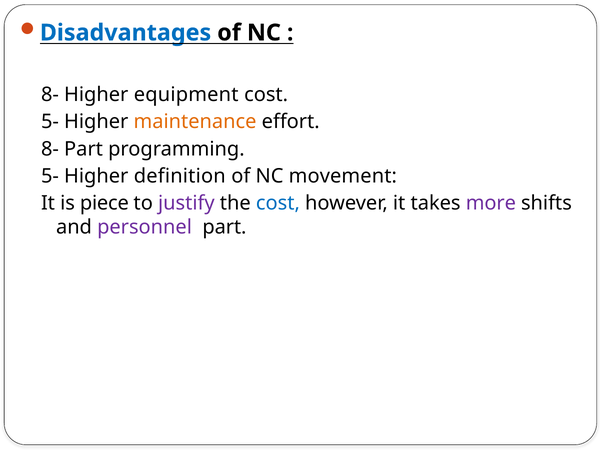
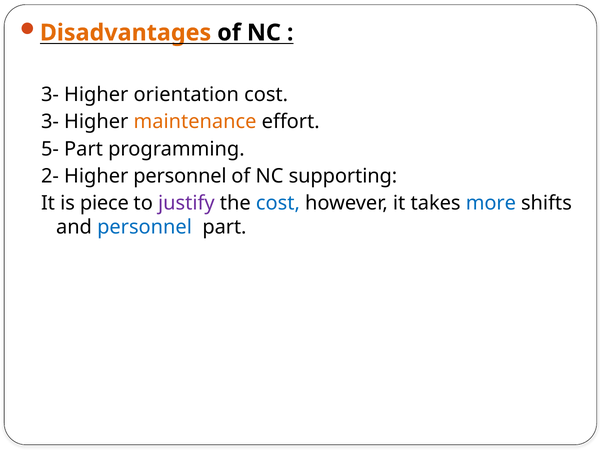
Disadvantages colour: blue -> orange (126, 33)
8-: 8- -> 3- (50, 95)
equipment: equipment -> orientation (186, 95)
5-: 5- -> 3- (50, 122)
8-: 8- -> 5- (50, 149)
5-: 5- -> 2- (50, 176)
Higher definition: definition -> personnel (180, 176)
movement: movement -> supporting (343, 176)
more colour: purple -> blue (491, 203)
personnel colour: purple -> blue (145, 227)
